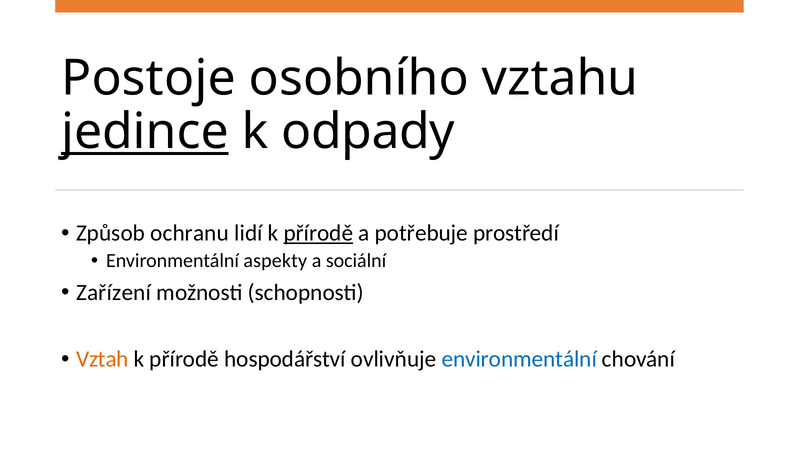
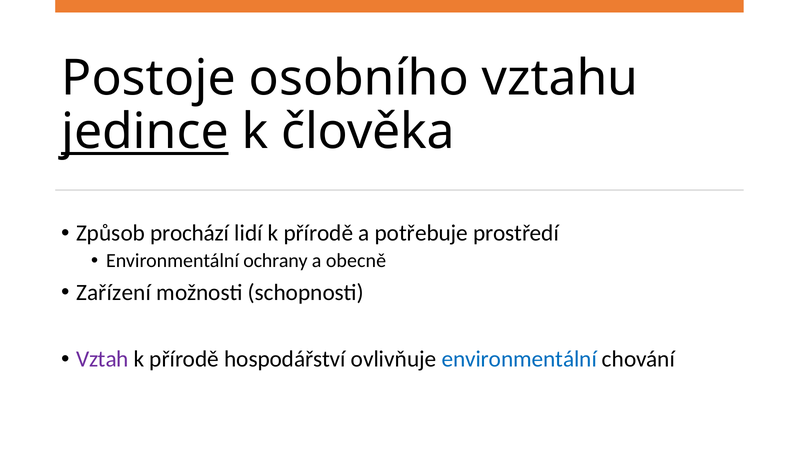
odpady: odpady -> člověka (368, 132)
ochranu: ochranu -> prochází (190, 234)
přírodě underline: present -> none (318, 234)
aspekty: aspekty -> ochrany (275, 261)
sociální: sociální -> obecně (356, 261)
Vztah colour: orange -> purple (102, 360)
